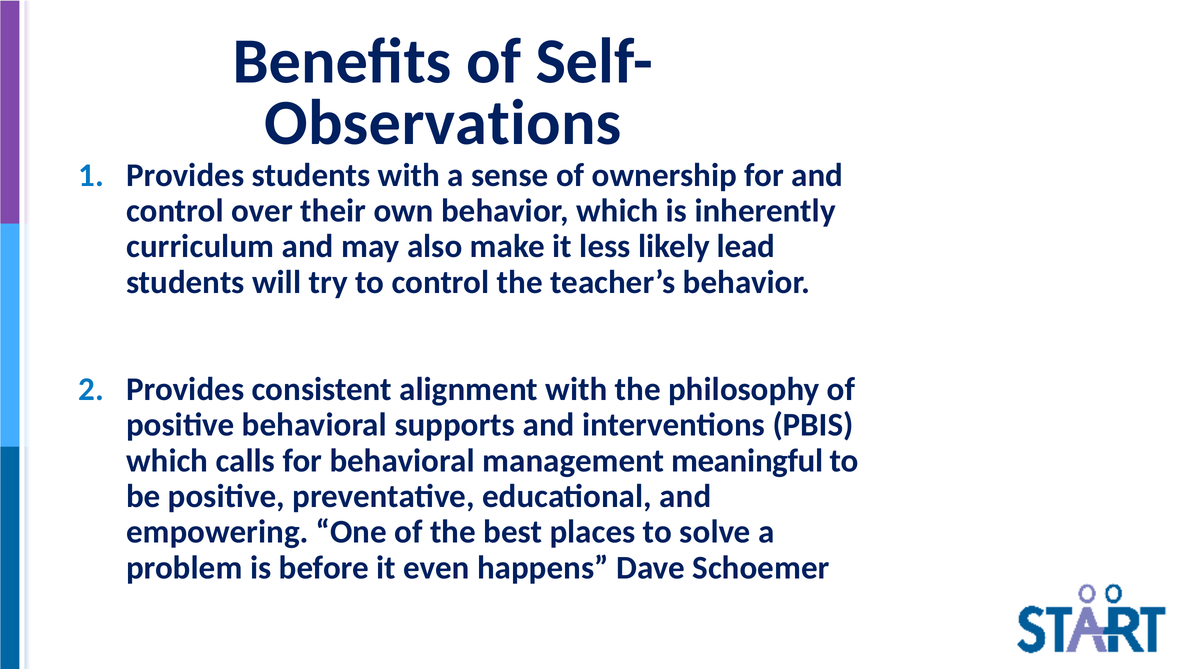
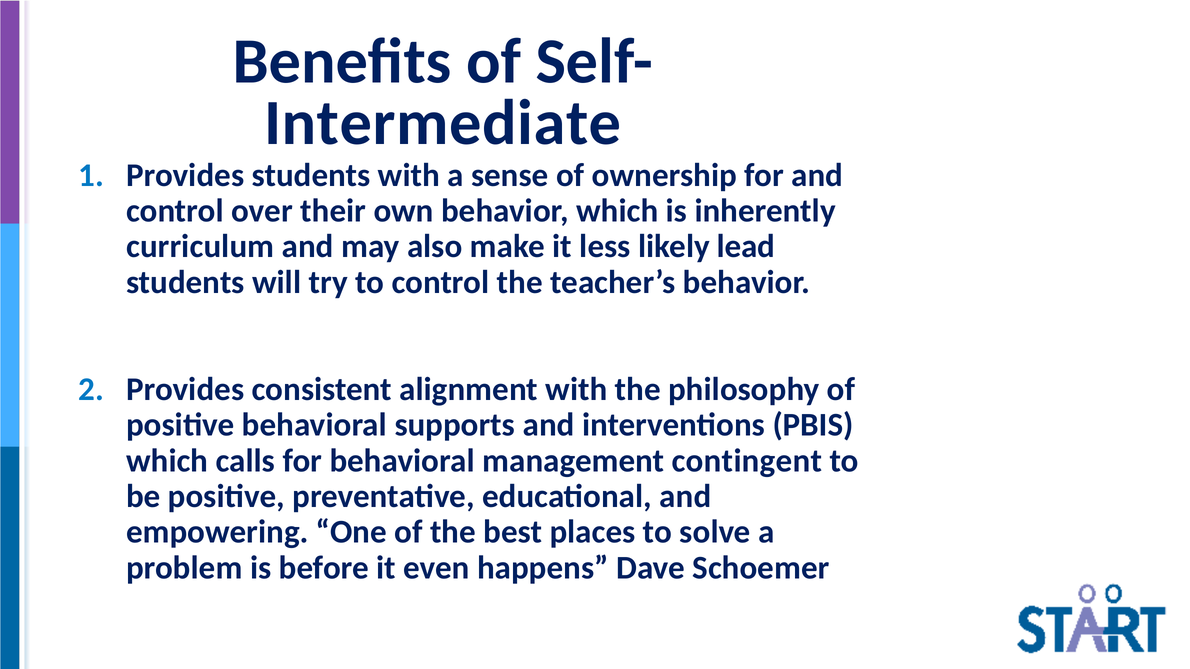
Observations: Observations -> Intermediate (443, 123)
meaningful: meaningful -> contingent (747, 461)
